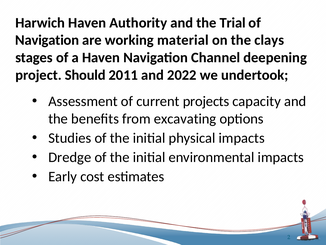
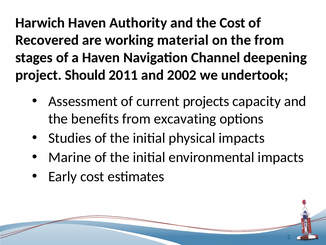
the Trial: Trial -> Cost (233, 23)
Navigation: Navigation -> Recovered (47, 40)
the clays: clays -> from (269, 40)
2022: 2022 -> 2002 (182, 75)
Dredge: Dredge -> Marine (70, 157)
